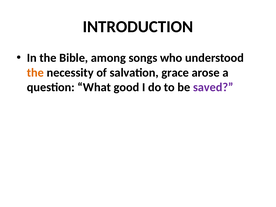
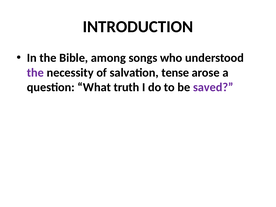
the colour: orange -> purple (35, 73)
grace: grace -> tense (175, 73)
good: good -> truth (126, 87)
